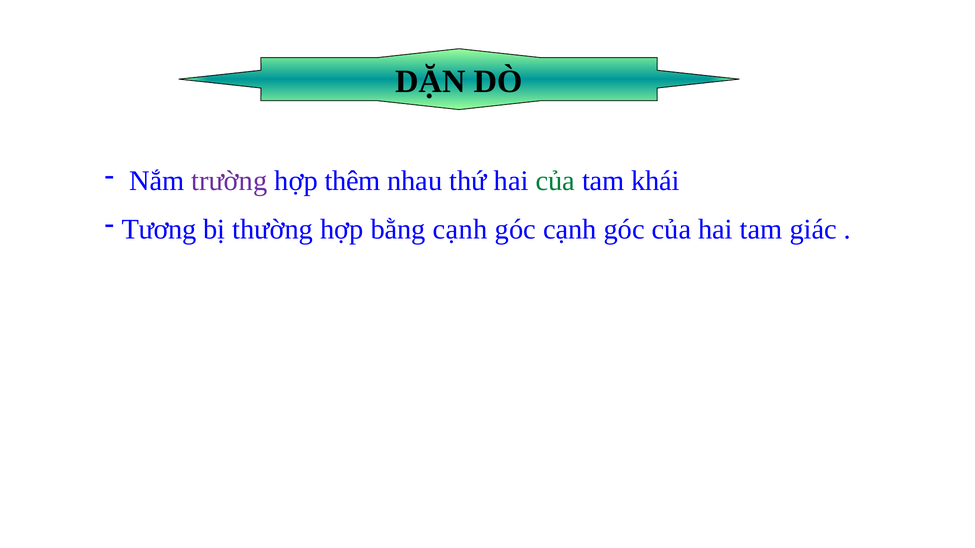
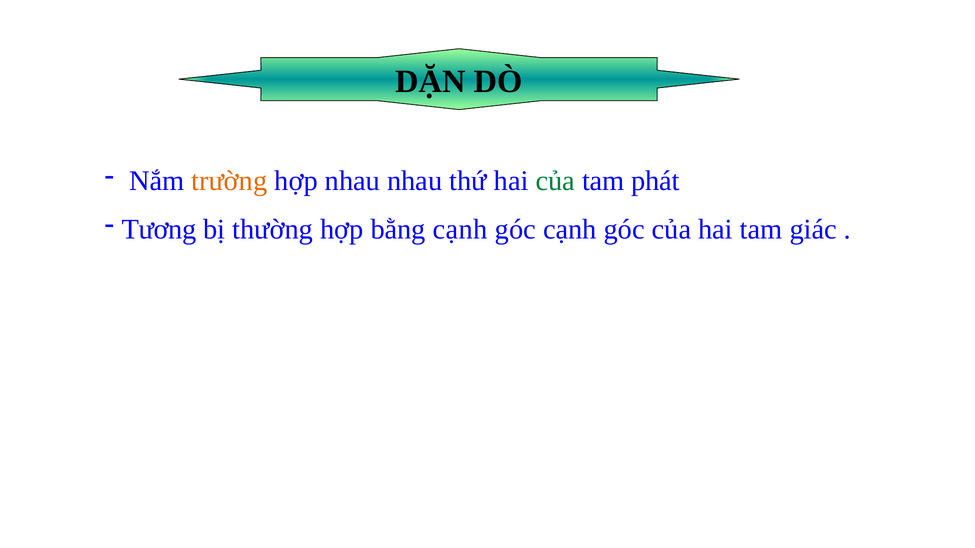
trường colour: purple -> orange (229, 181)
hợp thêm: thêm -> nhau (352, 181)
khái: khái -> phát (655, 181)
